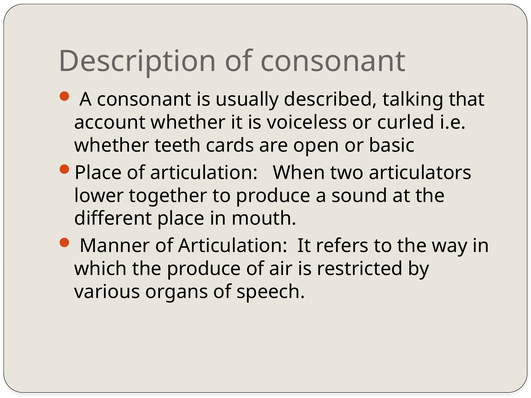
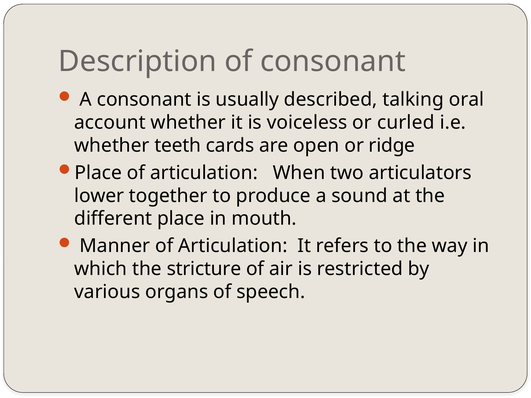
that: that -> oral (467, 100)
basic: basic -> ridge (392, 146)
the produce: produce -> stricture (204, 269)
